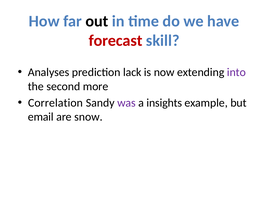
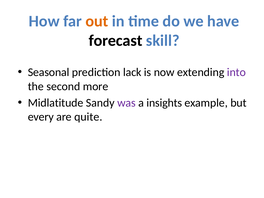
out colour: black -> orange (97, 21)
forecast colour: red -> black (116, 41)
Analyses: Analyses -> Seasonal (49, 72)
Correlation: Correlation -> Midlatitude (56, 103)
email: email -> every (41, 117)
snow: snow -> quite (88, 117)
